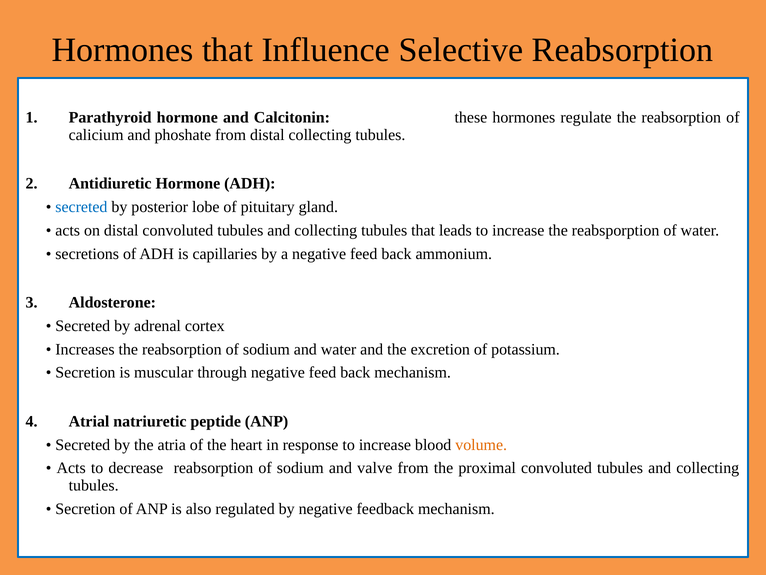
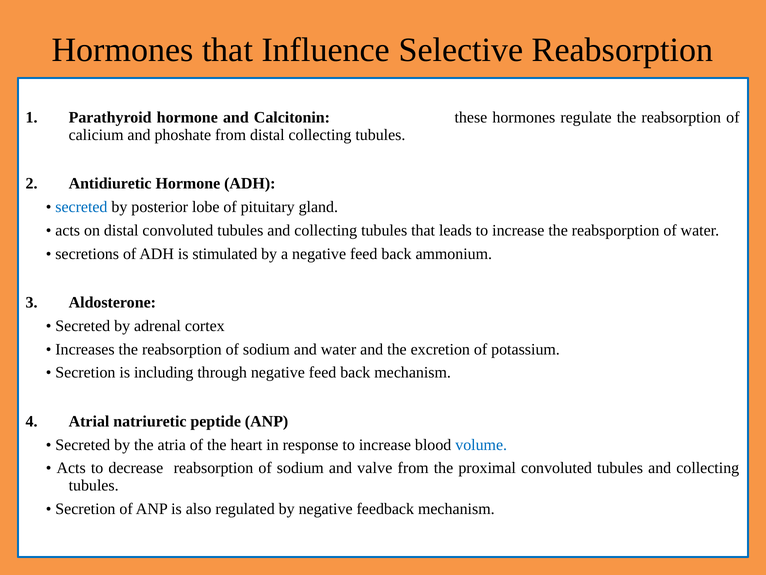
capillaries: capillaries -> stimulated (225, 254)
muscular: muscular -> including (164, 372)
volume colour: orange -> blue (481, 444)
